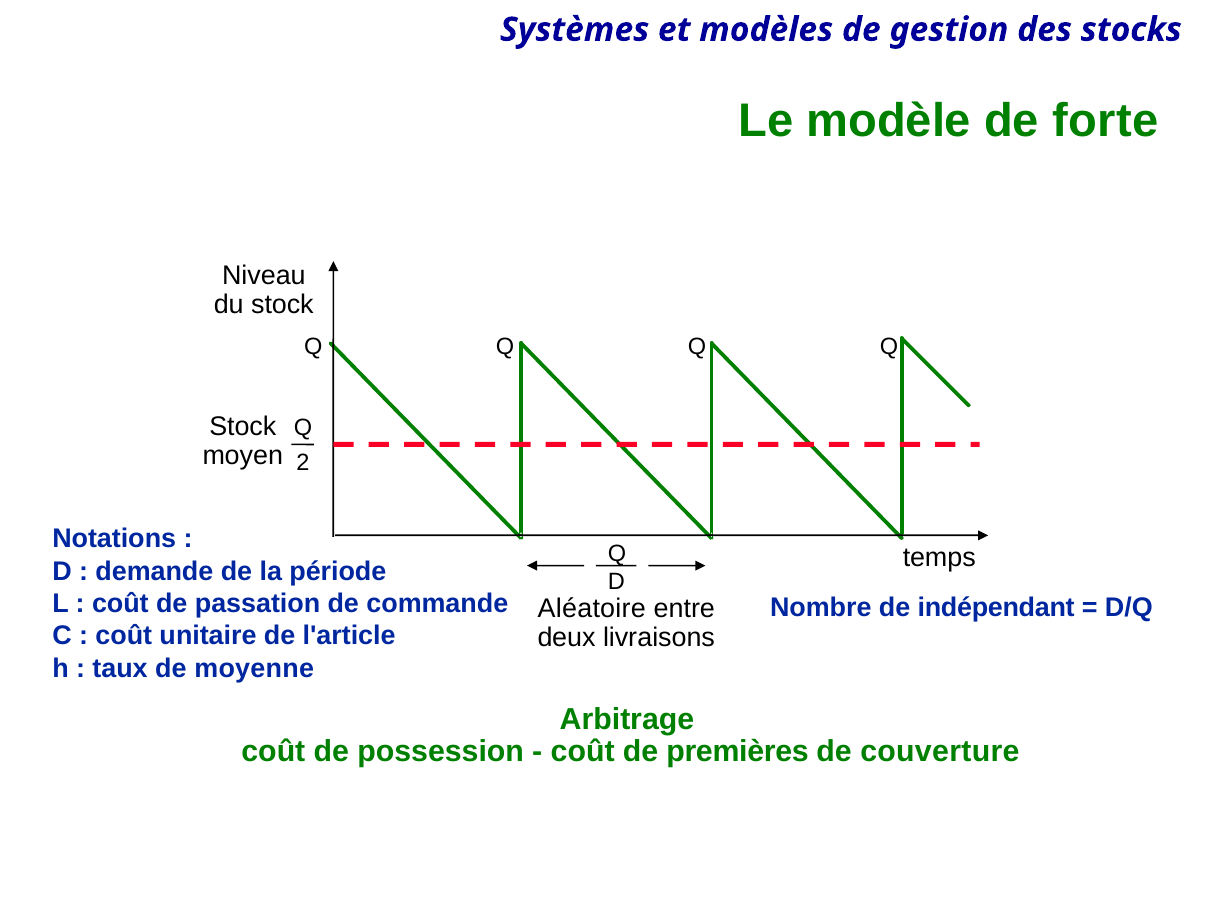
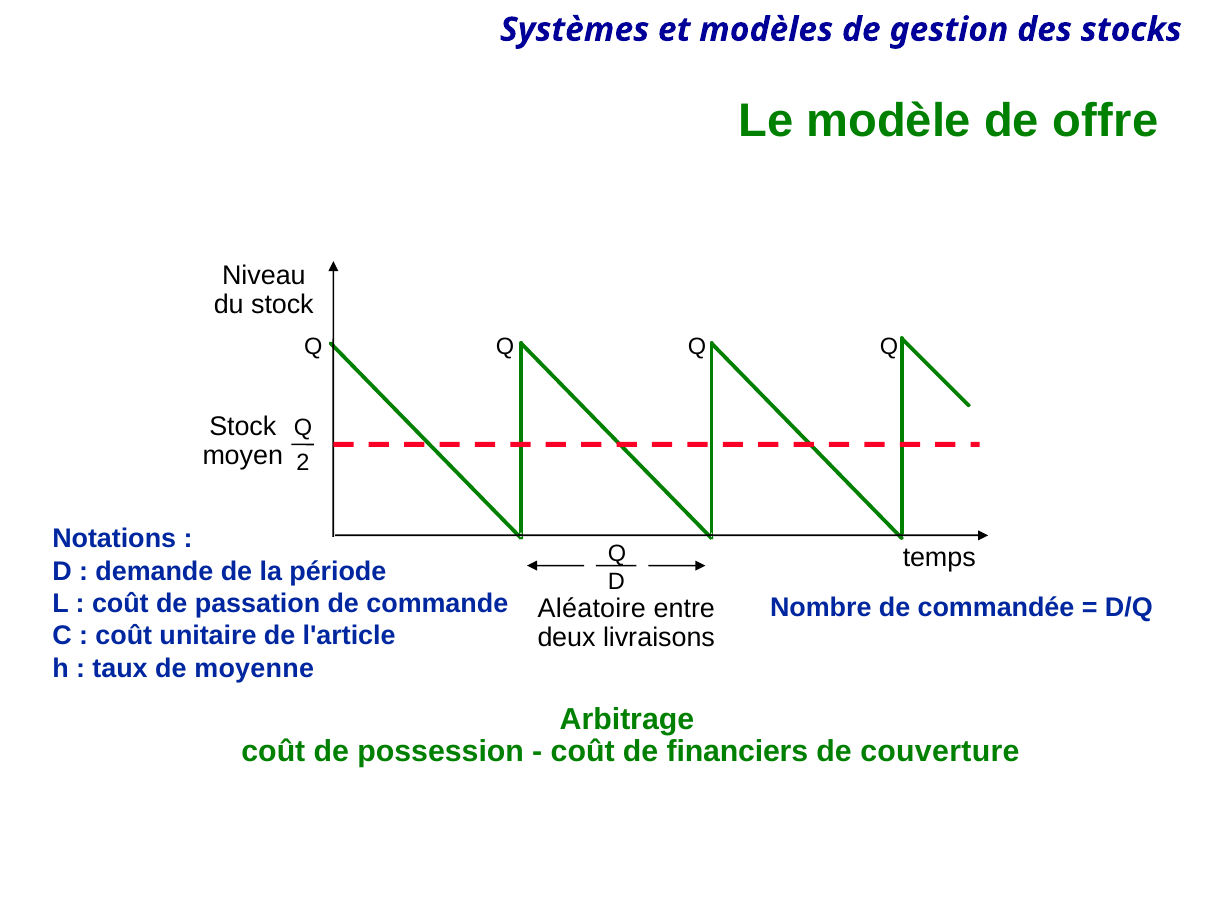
forte: forte -> offre (1105, 121)
indépendant: indépendant -> commandée (996, 608)
premières: premières -> financiers (737, 752)
